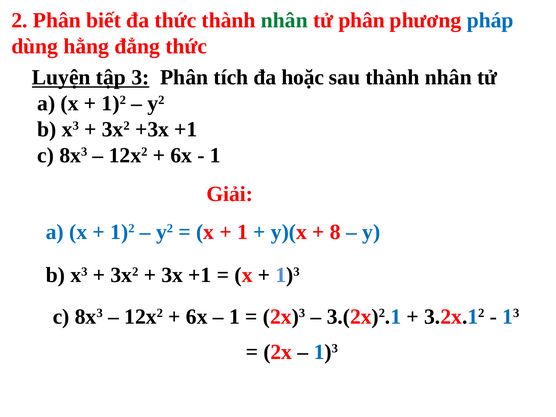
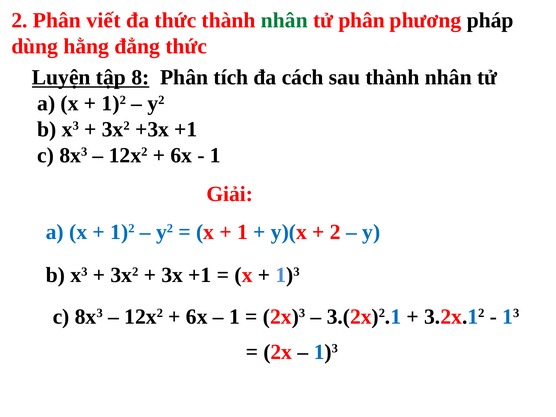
biết: biết -> viết (103, 20)
pháp colour: blue -> black (490, 20)
3: 3 -> 8 (140, 77)
hoặc: hoặc -> cách (303, 77)
8: 8 -> 2 (335, 232)
